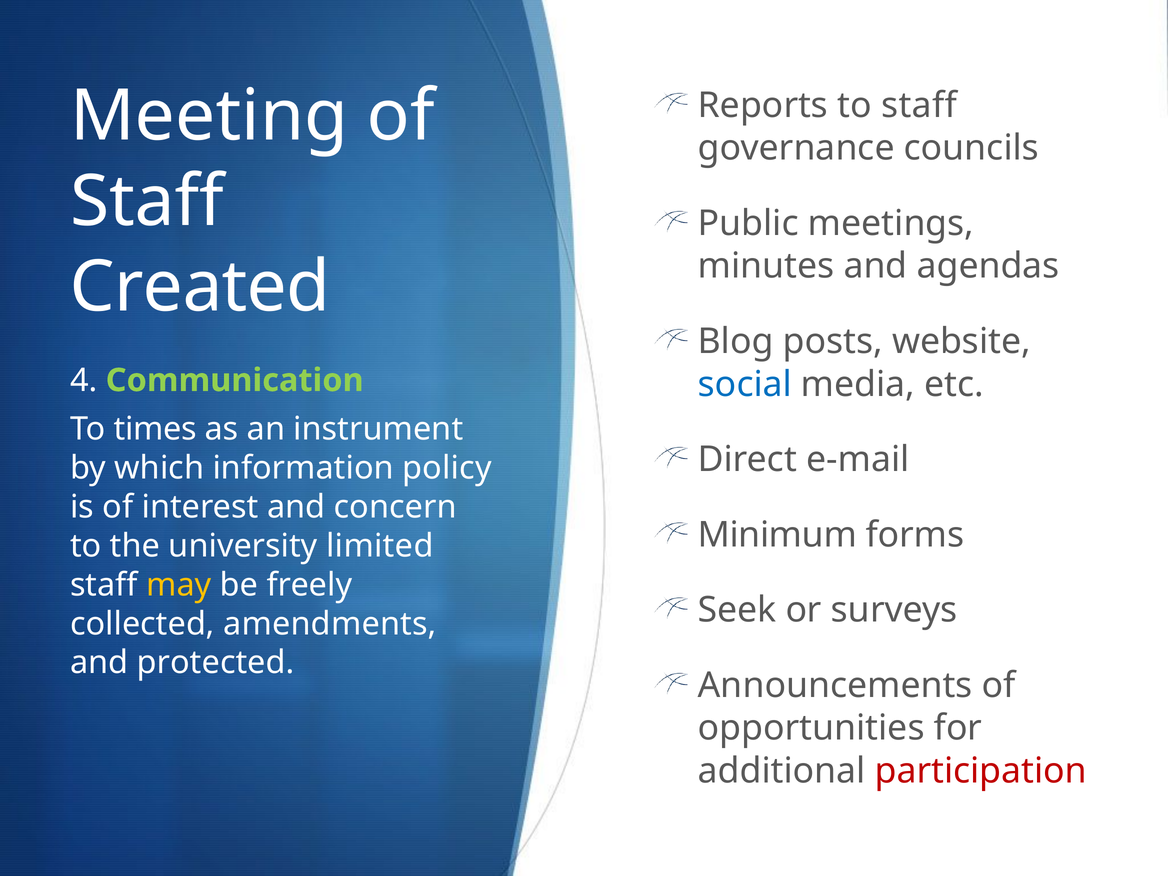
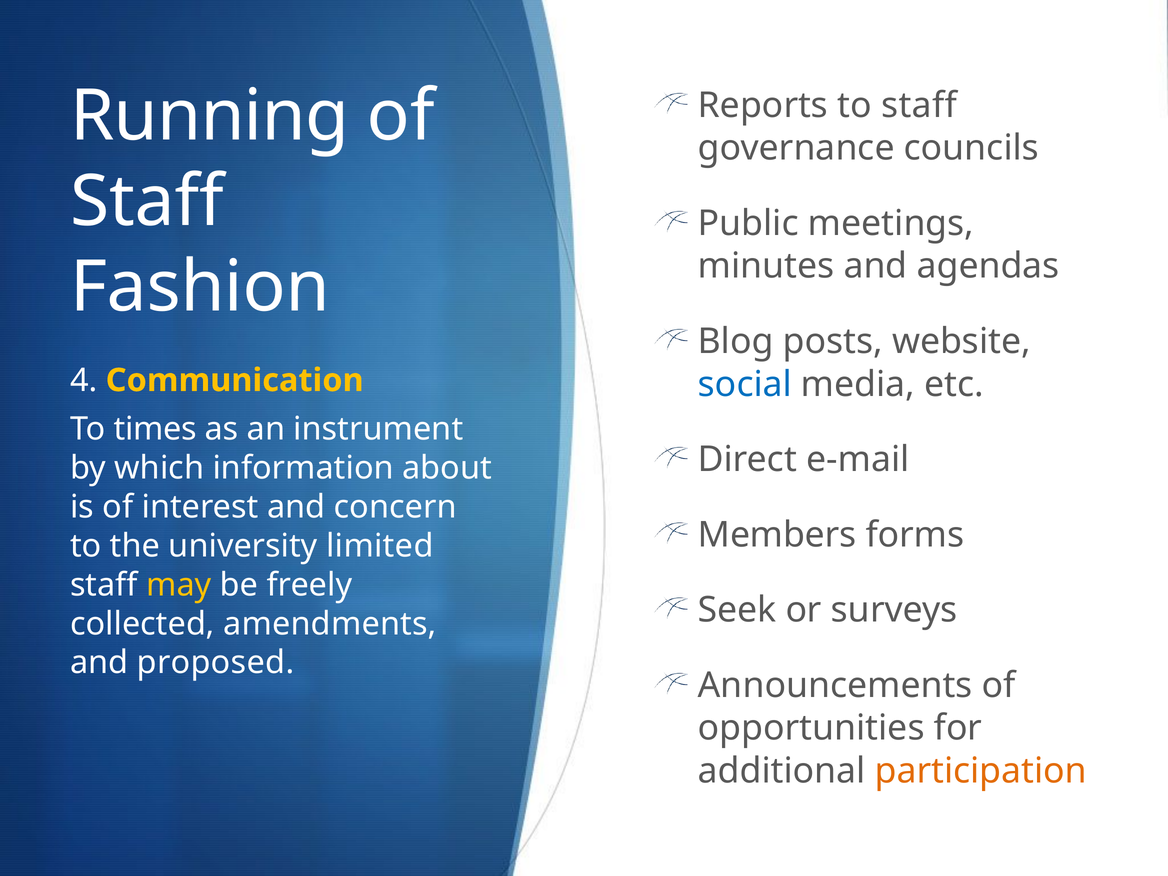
Meeting: Meeting -> Running (209, 116)
Created: Created -> Fashion (200, 287)
Communication colour: light green -> yellow (235, 380)
policy: policy -> about (447, 468)
Minimum: Minimum -> Members (777, 535)
protected: protected -> proposed (216, 663)
participation colour: red -> orange (981, 771)
